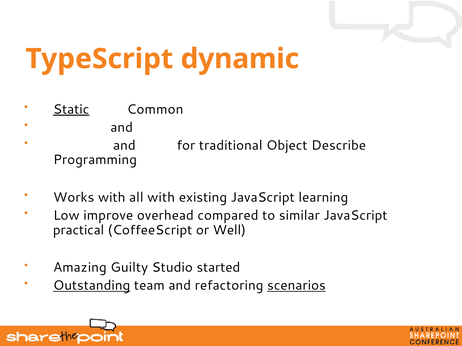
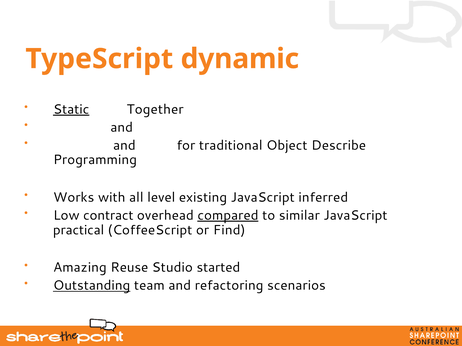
Common: Common -> Together (155, 109)
all with: with -> level (161, 198)
learning: learning -> inferred (323, 198)
Low improve: improve -> contract (108, 216)
compared underline: none -> present (228, 216)
Well: Well -> Find (229, 230)
Guilty: Guilty -> Reuse (129, 268)
scenarios underline: present -> none (296, 286)
